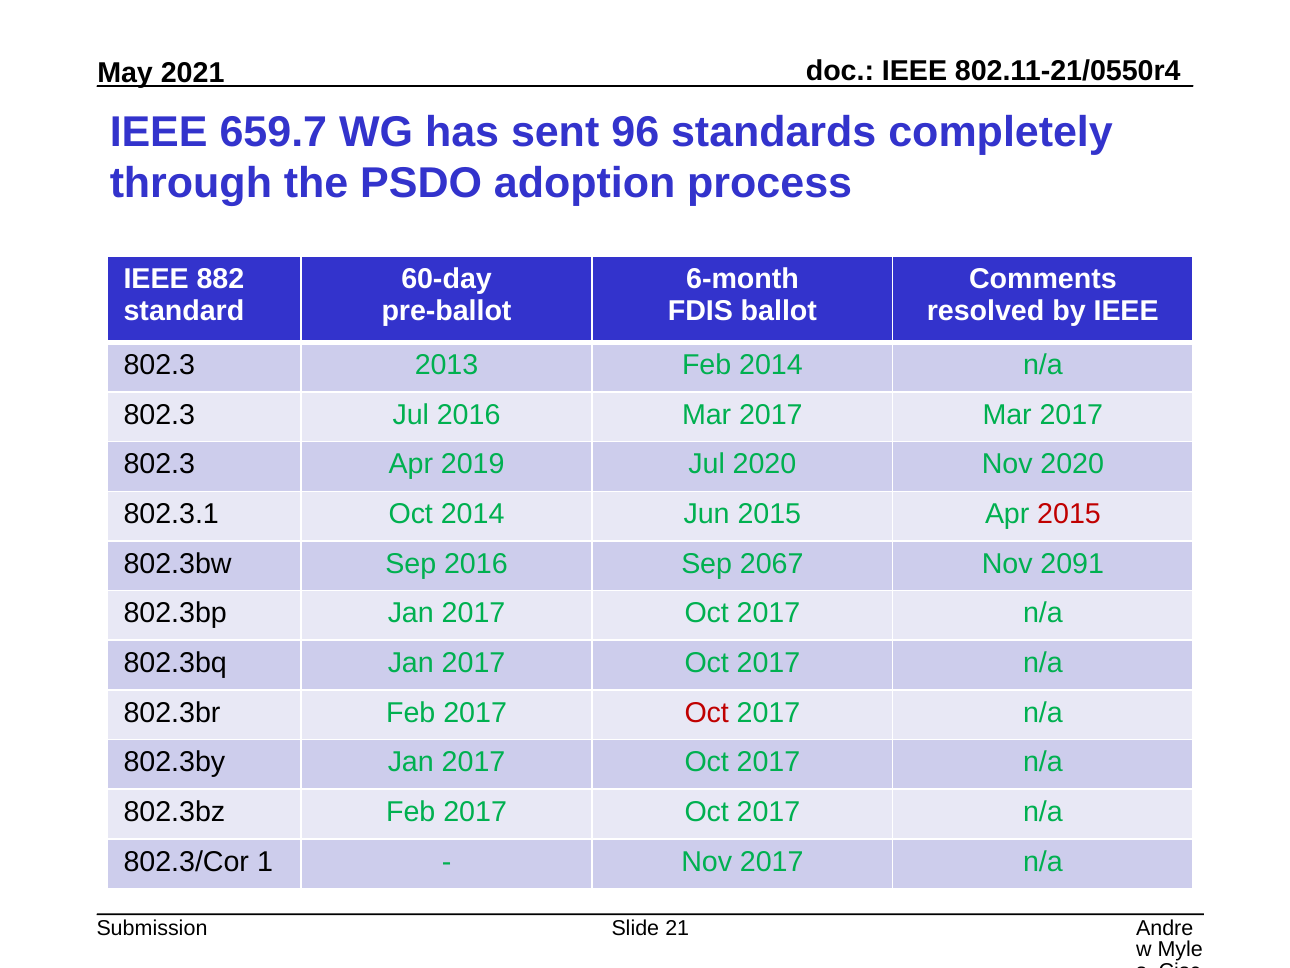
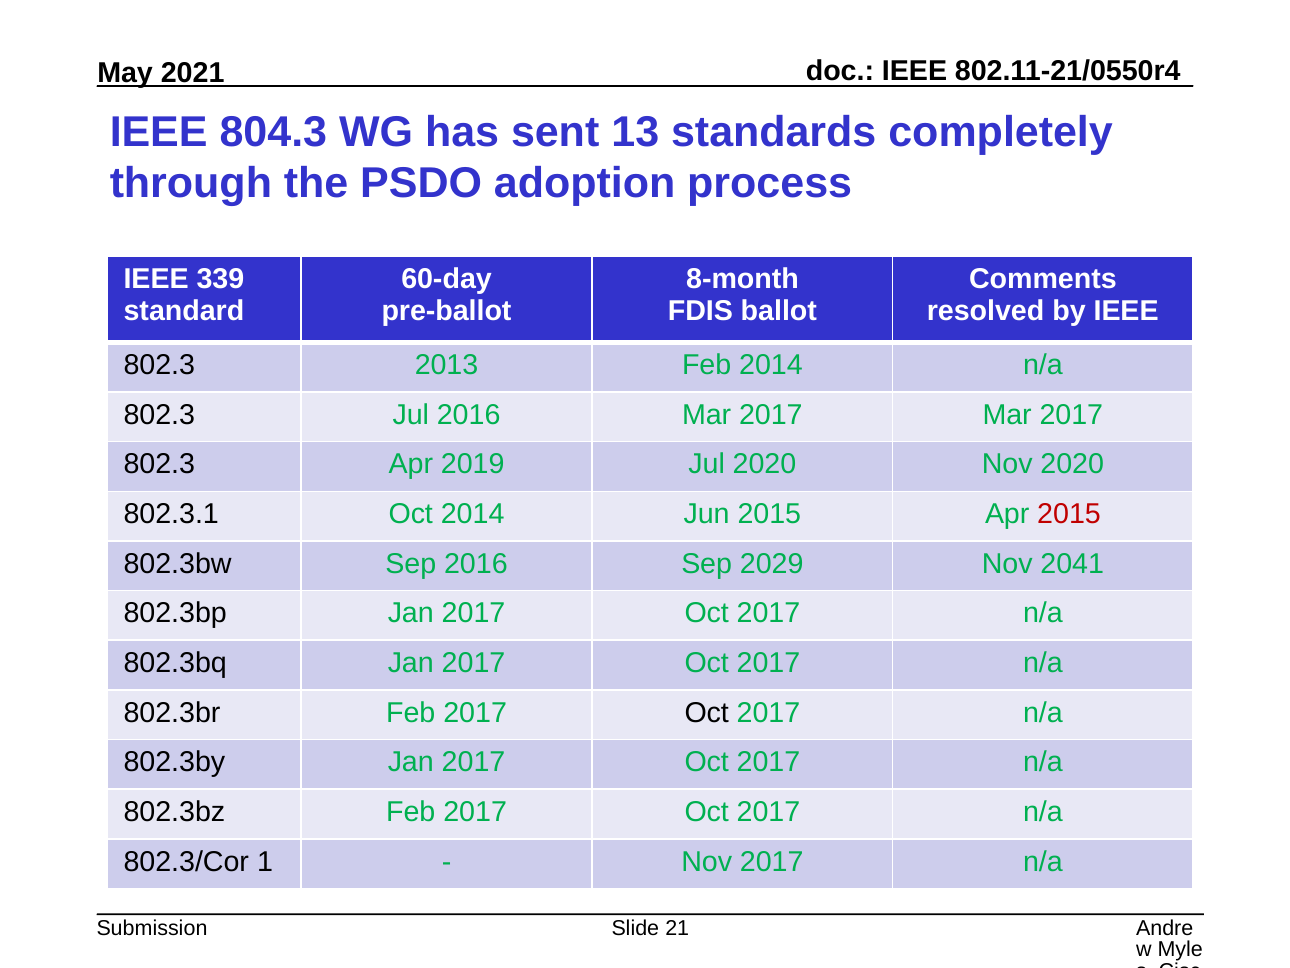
659.7: 659.7 -> 804.3 (273, 132)
96: 96 -> 13 (635, 132)
882: 882 -> 339 (220, 279)
6-month: 6-month -> 8-month (742, 279)
2067: 2067 -> 2029 (772, 563)
2091: 2091 -> 2041 (1072, 563)
Oct colour: red -> black (707, 712)
